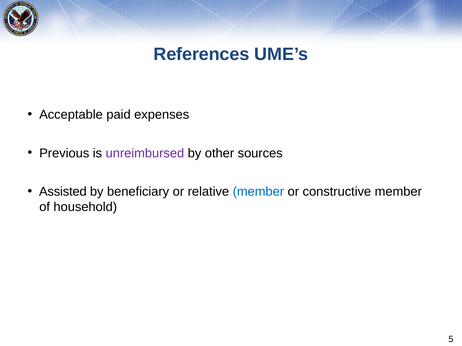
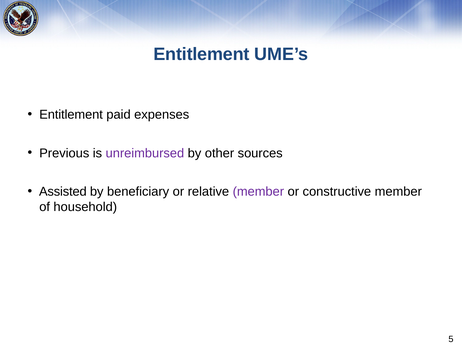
References: References -> Entitlement (201, 54)
Acceptable: Acceptable -> Entitlement (71, 115)
member colour: blue -> purple (258, 192)
